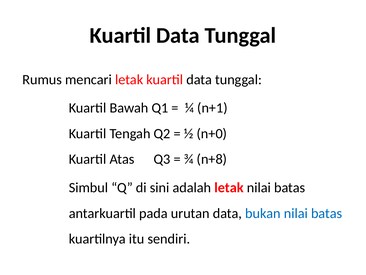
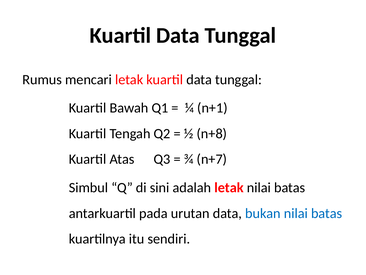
n+0: n+0 -> n+8 (212, 133)
n+8: n+8 -> n+7 (212, 159)
